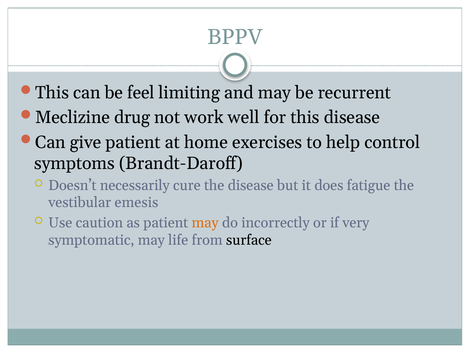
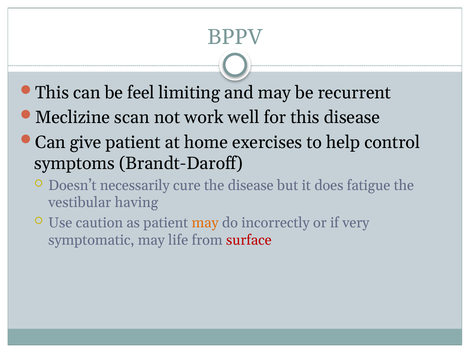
drug: drug -> scan (132, 117)
emesis: emesis -> having (136, 202)
surface colour: black -> red (249, 240)
